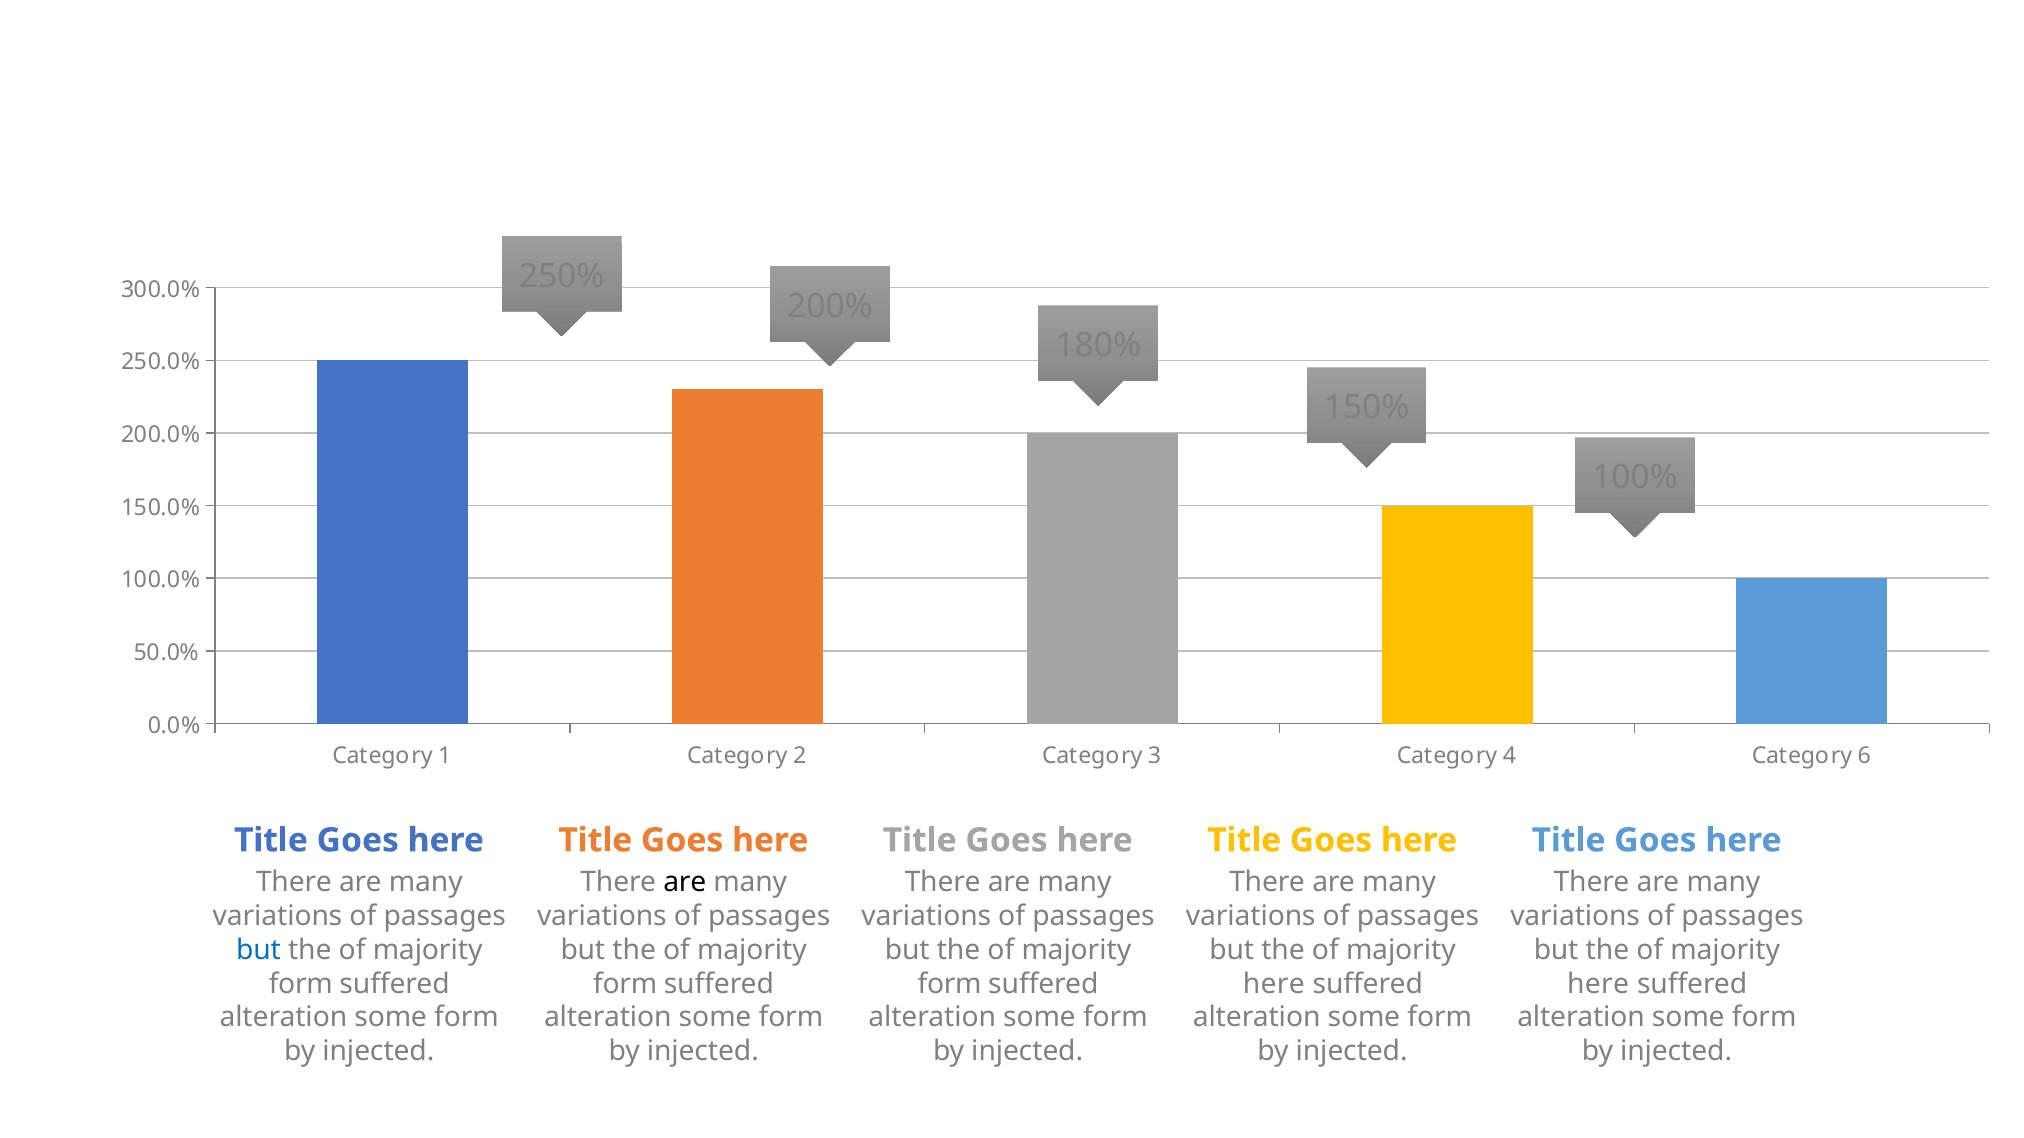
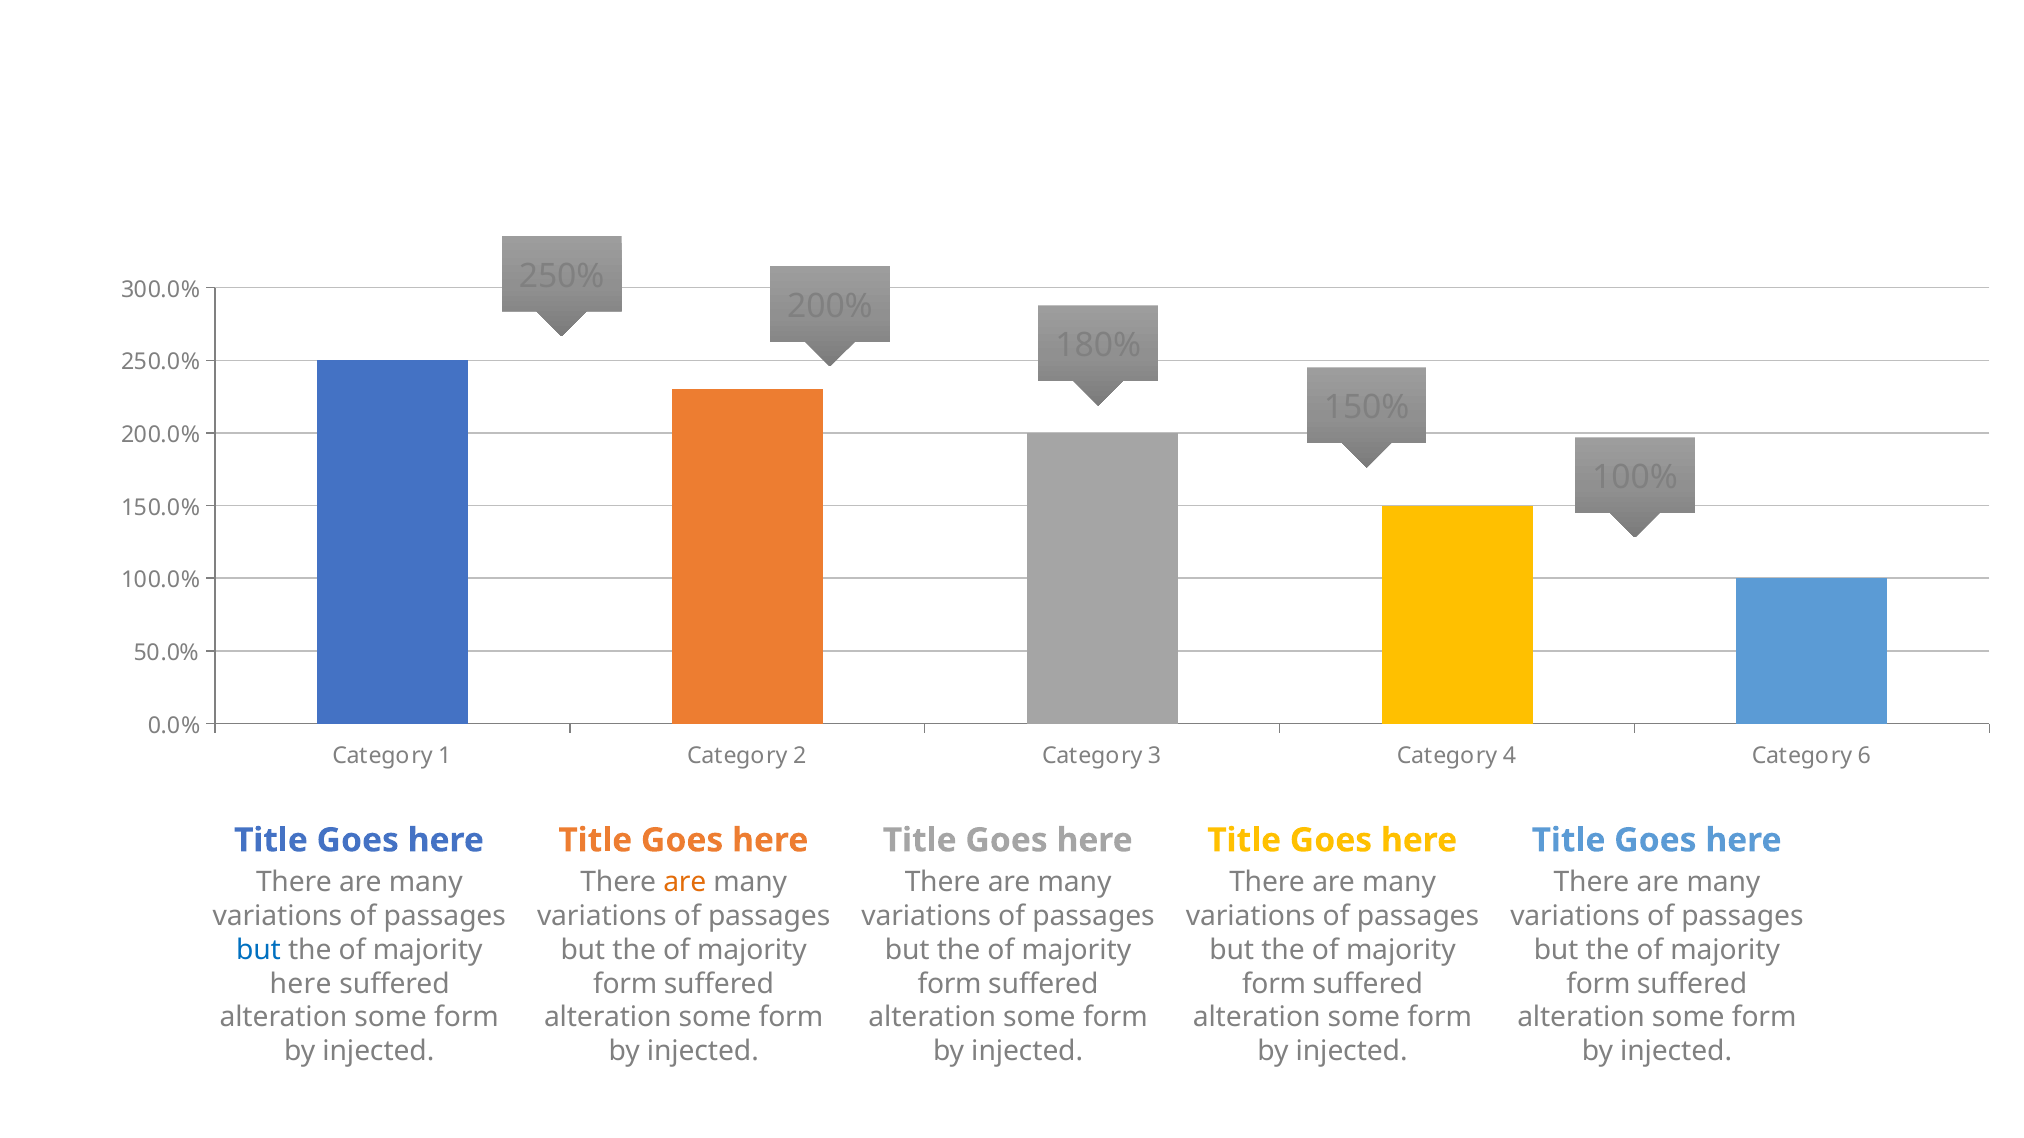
are colour: black -> orange (685, 883)
form: form -> here (301, 984)
here: here -> form (1274, 984)
here: here -> form (1598, 984)
